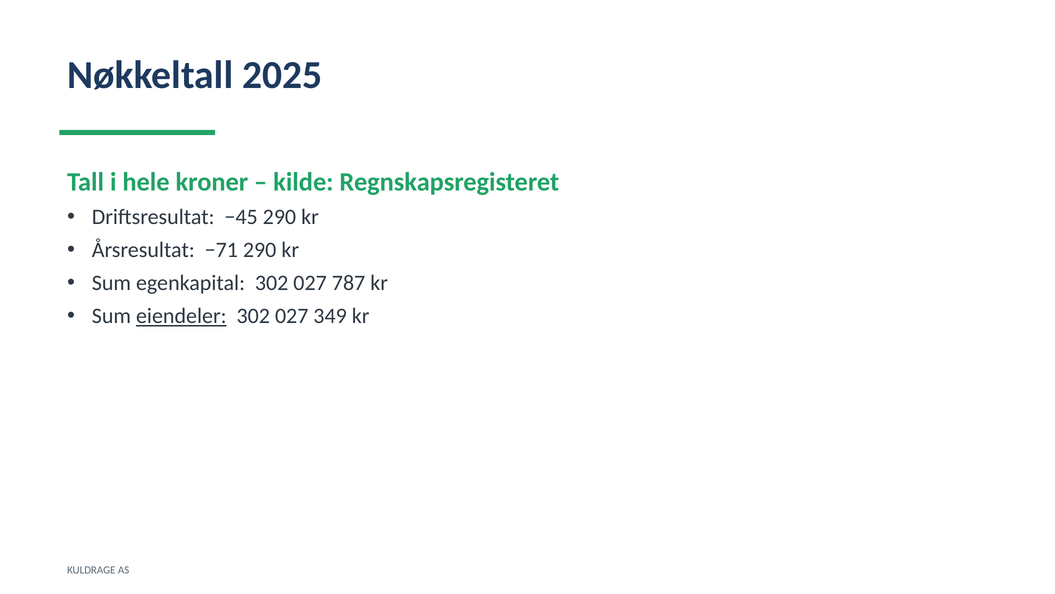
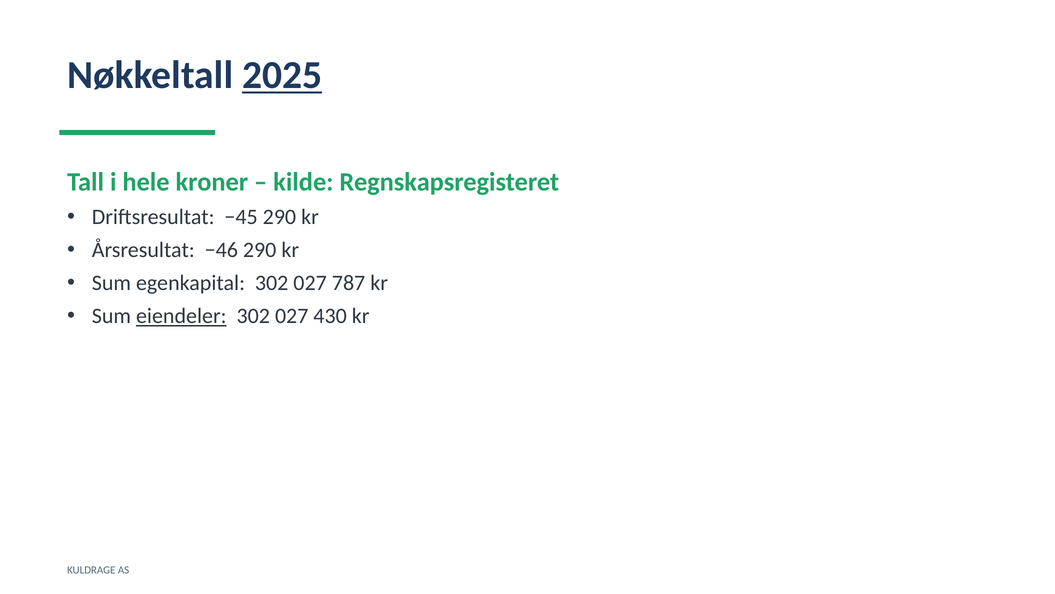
2025 underline: none -> present (282, 75)
−71: −71 -> −46 (221, 250)
349: 349 -> 430 (330, 316)
